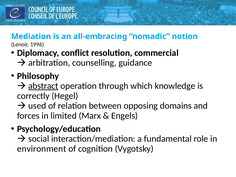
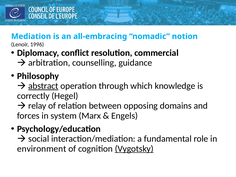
used: used -> relay (37, 106)
limited: limited -> system (64, 116)
Vygotsky underline: none -> present (134, 149)
